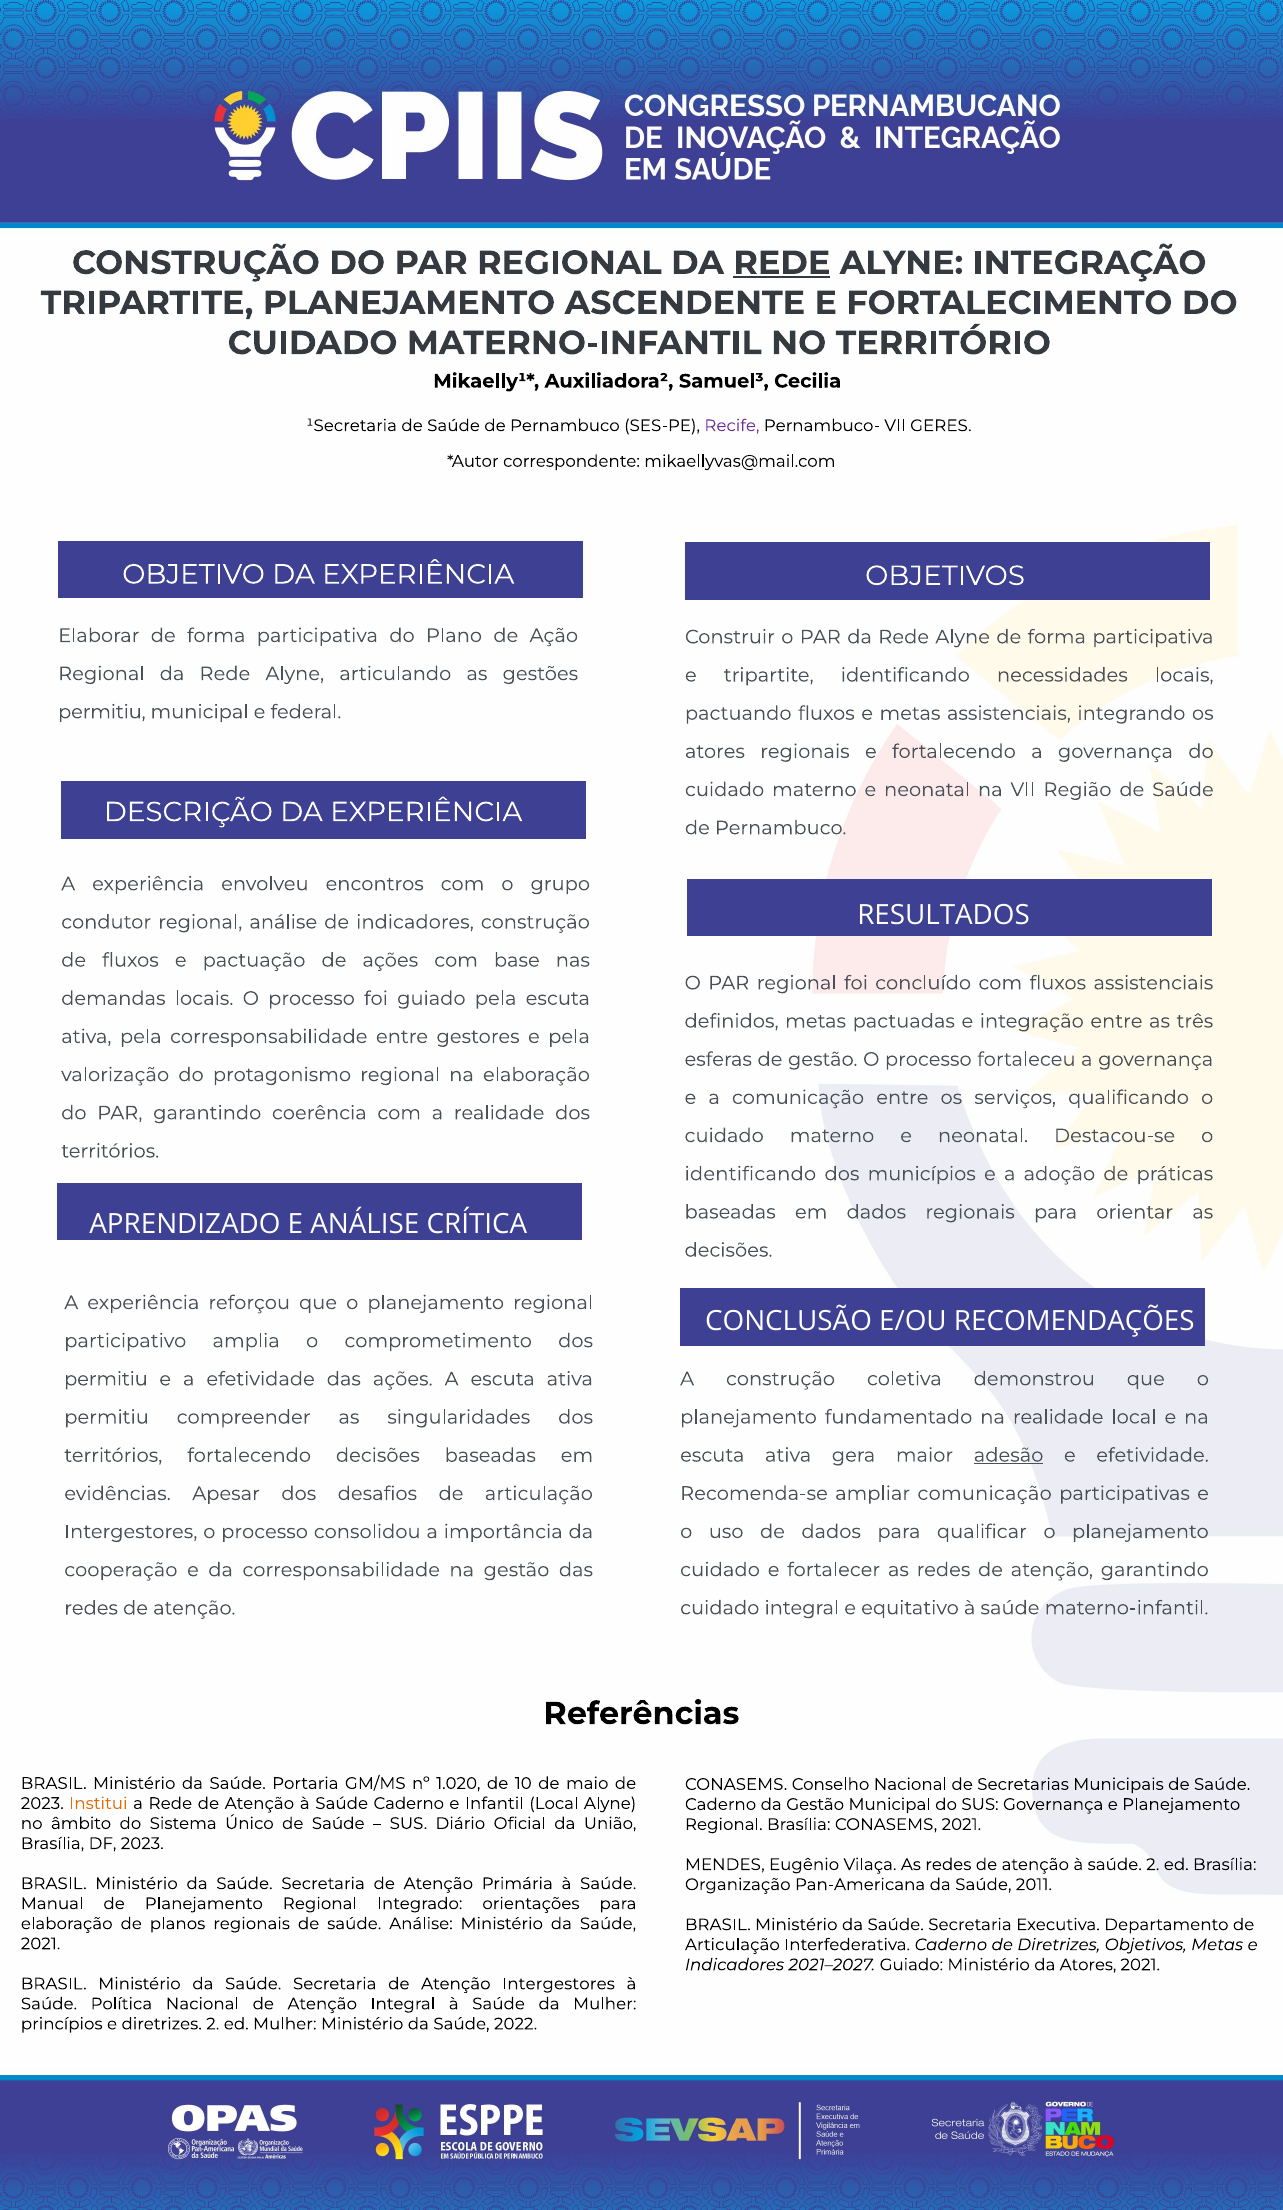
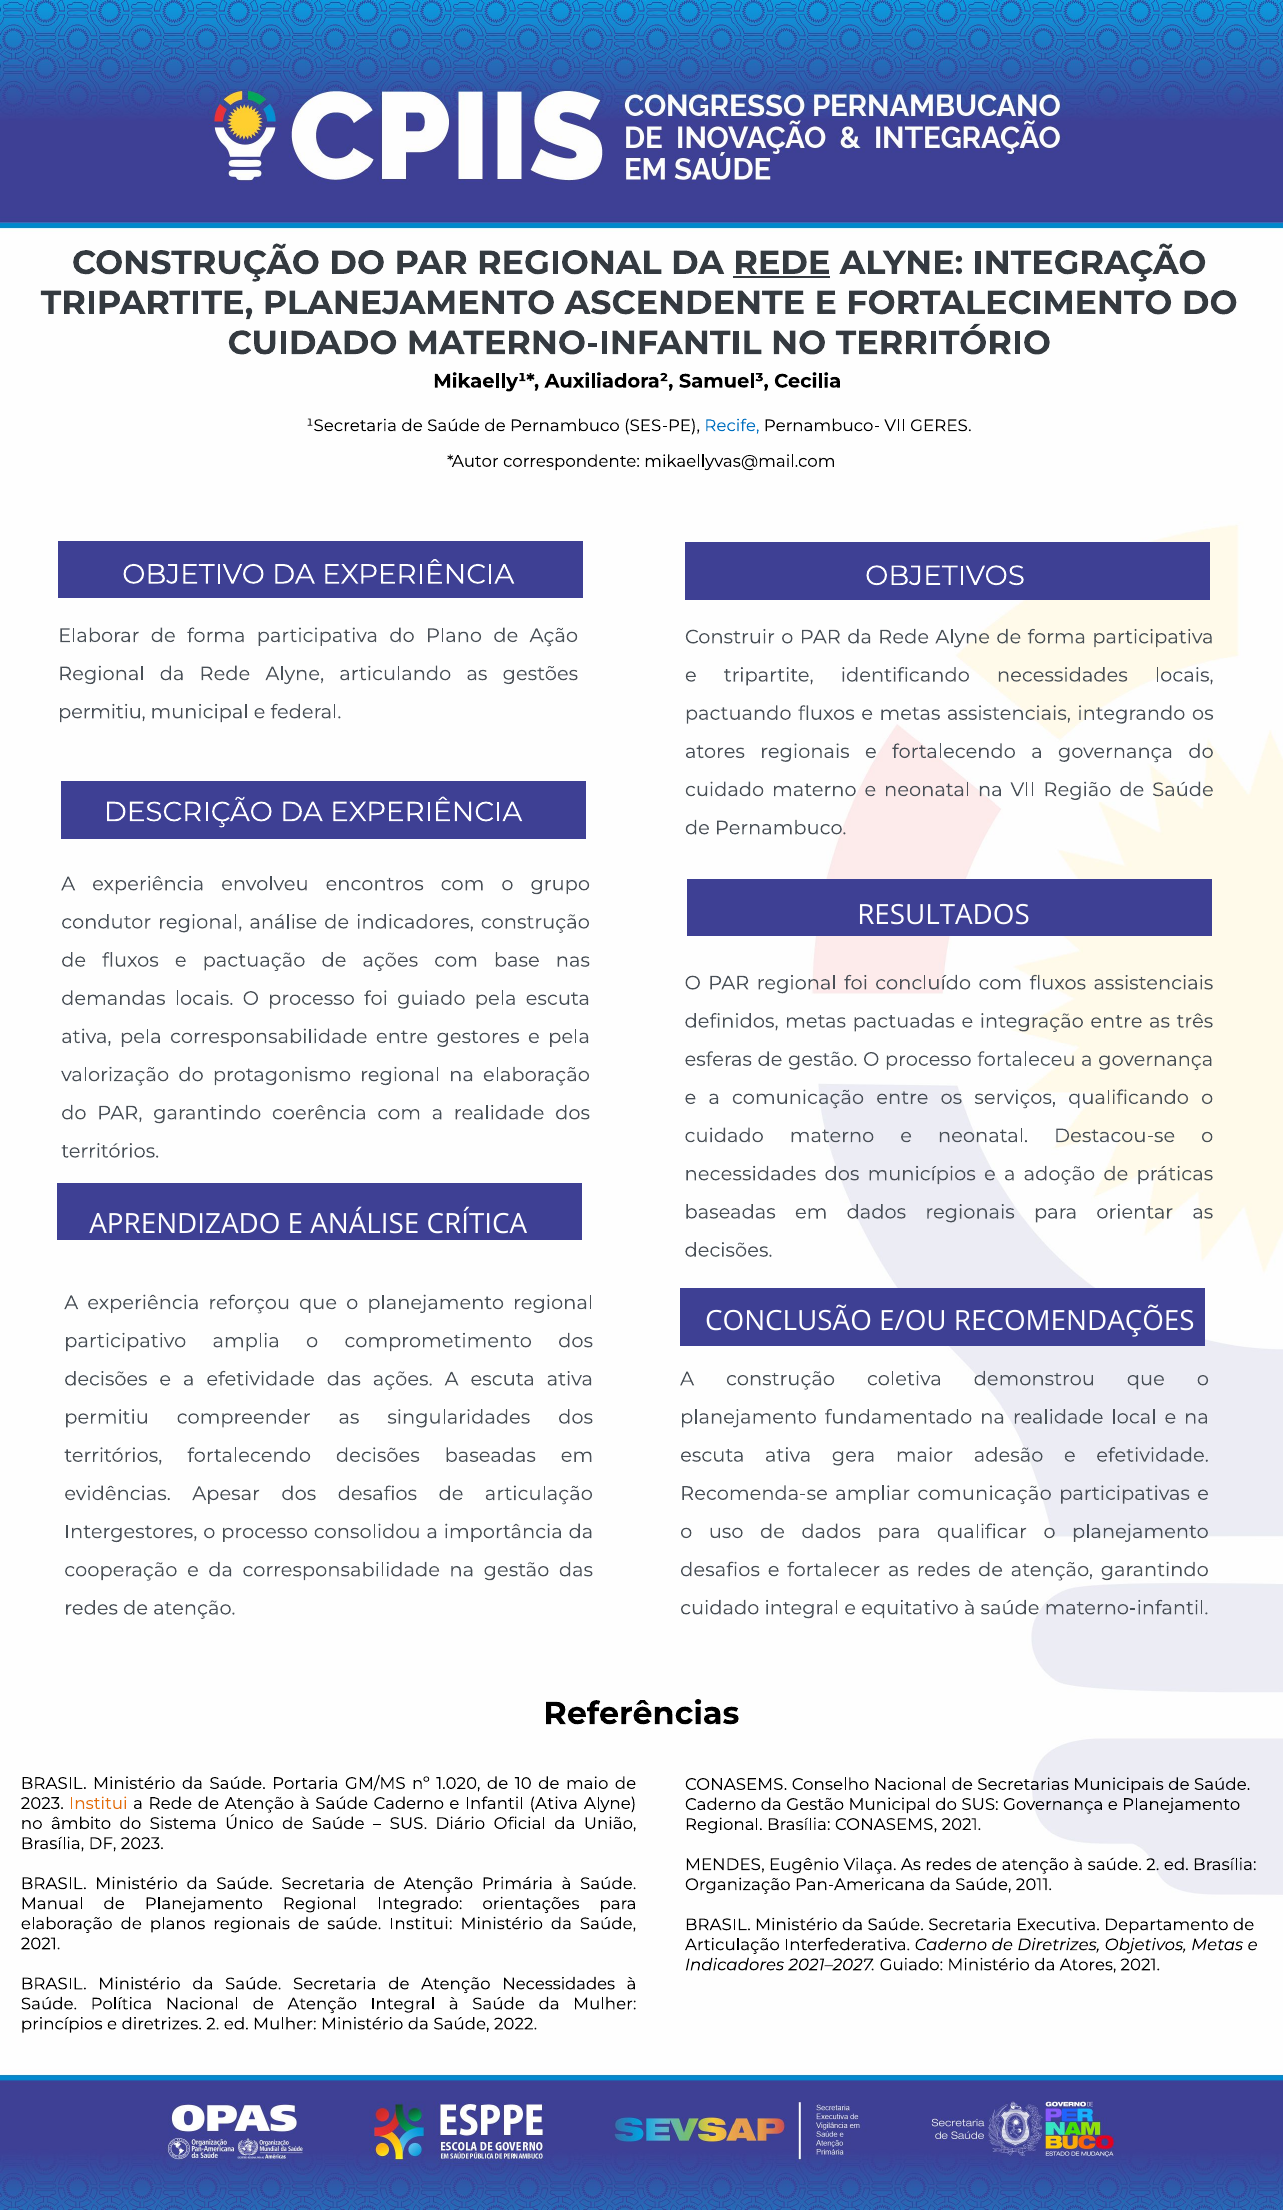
Recife colour: purple -> blue (732, 426)
identificando: identificando -> necessidades (750, 1174)
permitiu: permitiu -> decisões (106, 1380)
adesão underline: present -> none (1009, 1456)
cuidado: cuidado -> desafios (720, 1570)
Infantil Local: Local -> Ativa (554, 1804)
saúde Análise: Análise -> Institui (421, 1924)
Atenção Intergestores: Intergestores -> Necessidades (559, 1985)
